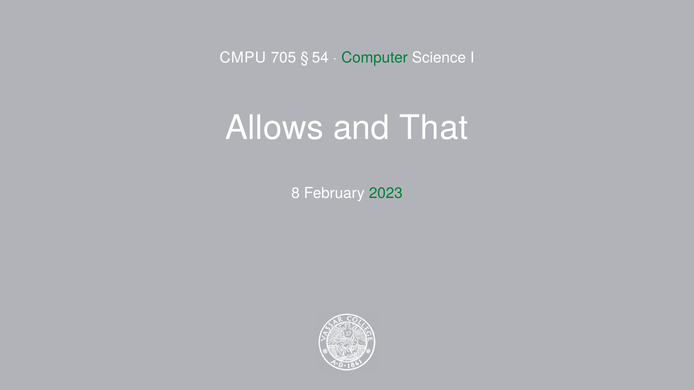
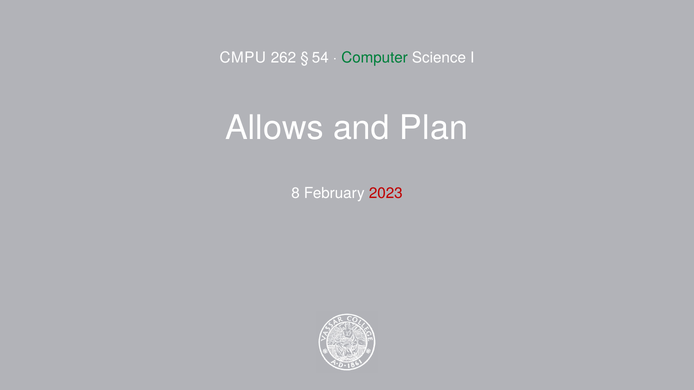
705: 705 -> 262 (283, 58)
That: That -> Plan (434, 128)
2023 colour: green -> red (386, 194)
